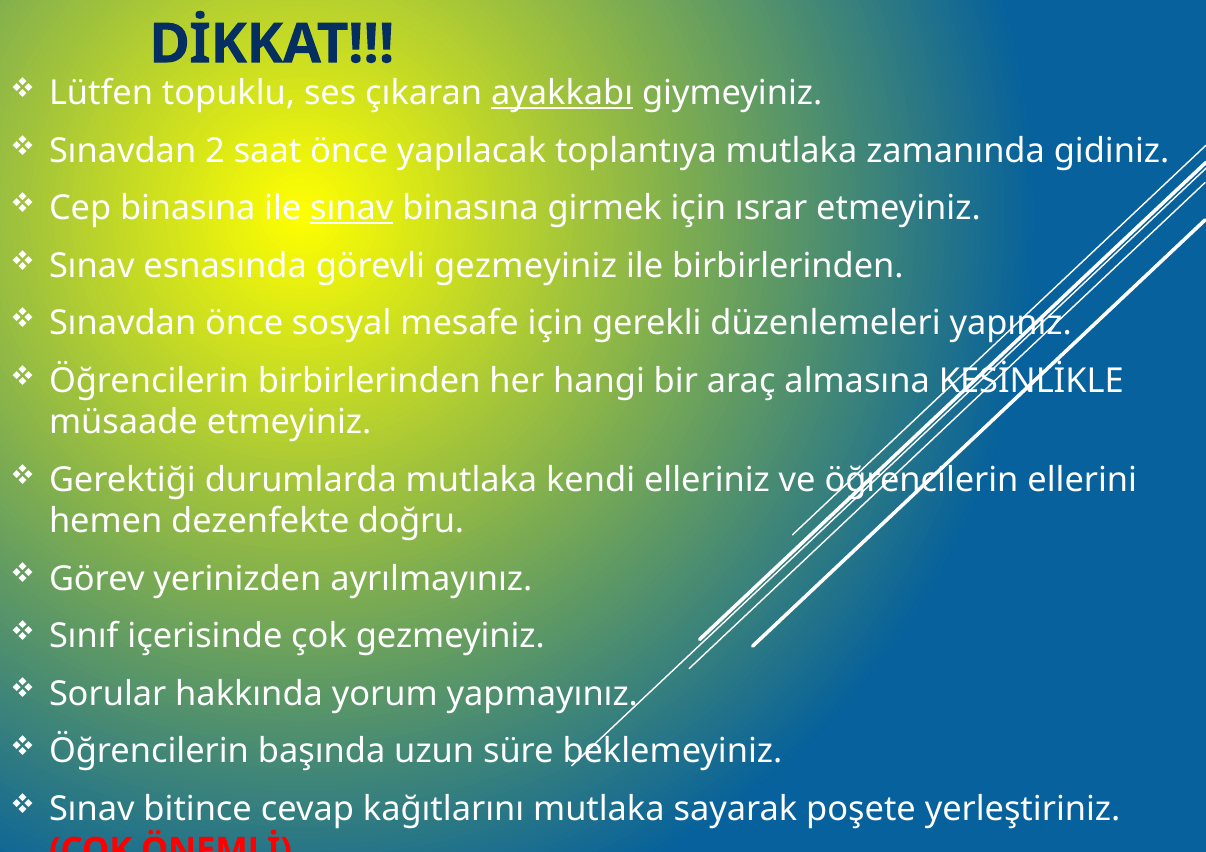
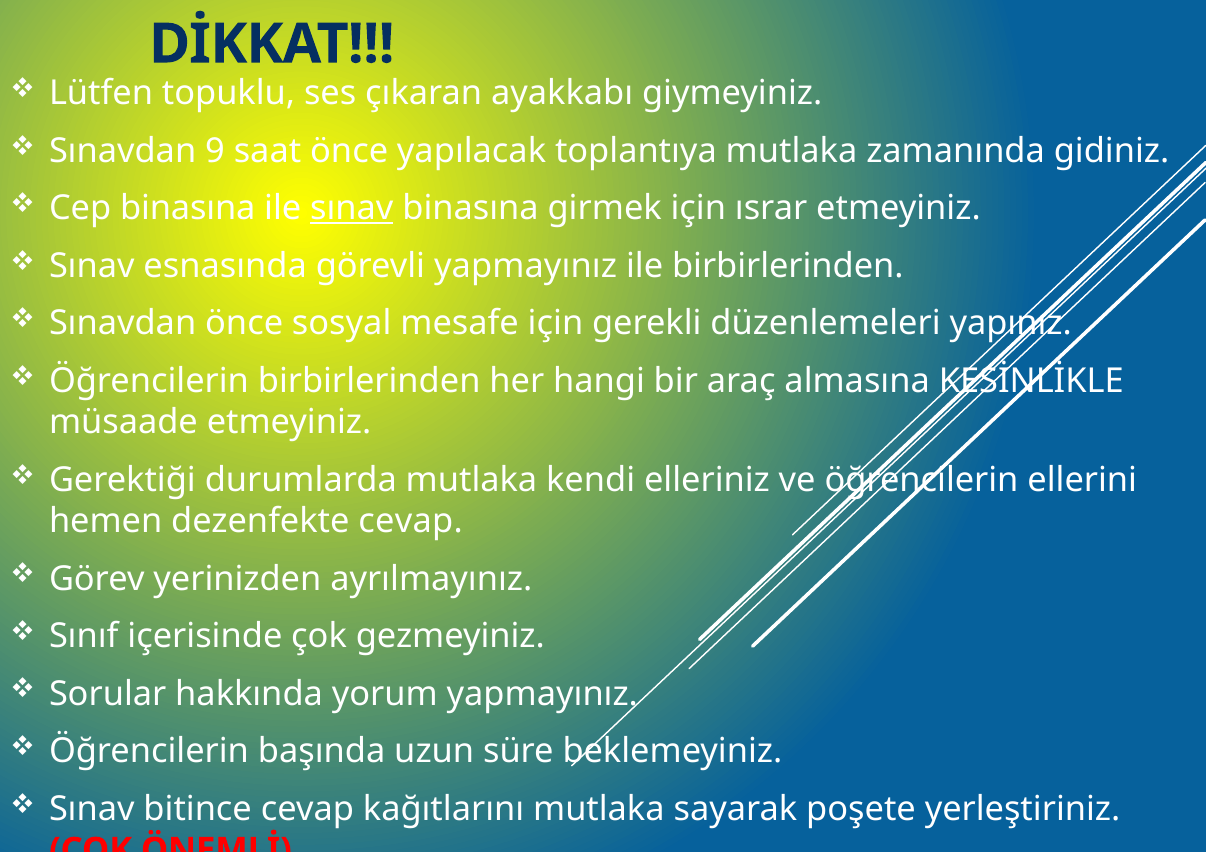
ayakkabı underline: present -> none (562, 93)
2: 2 -> 9 (215, 151)
görevli gezmeyiniz: gezmeyiniz -> yapmayınız (526, 266)
dezenfekte doğru: doğru -> cevap (411, 521)
